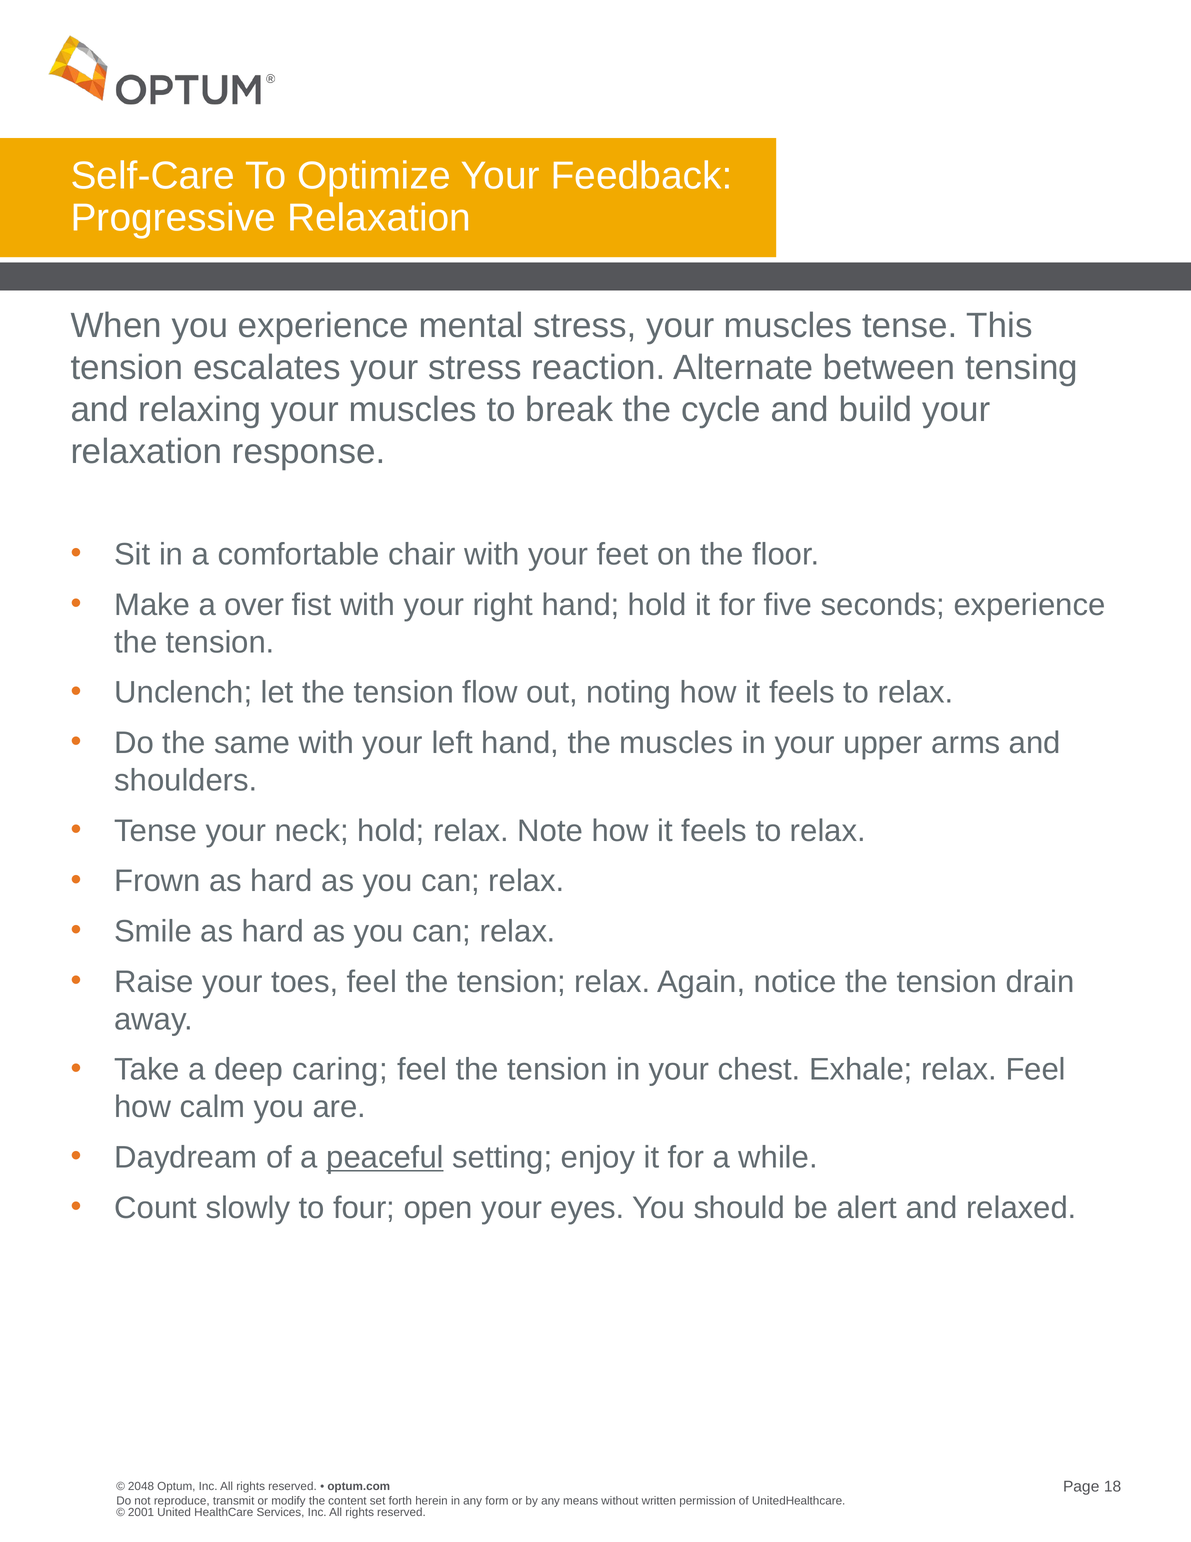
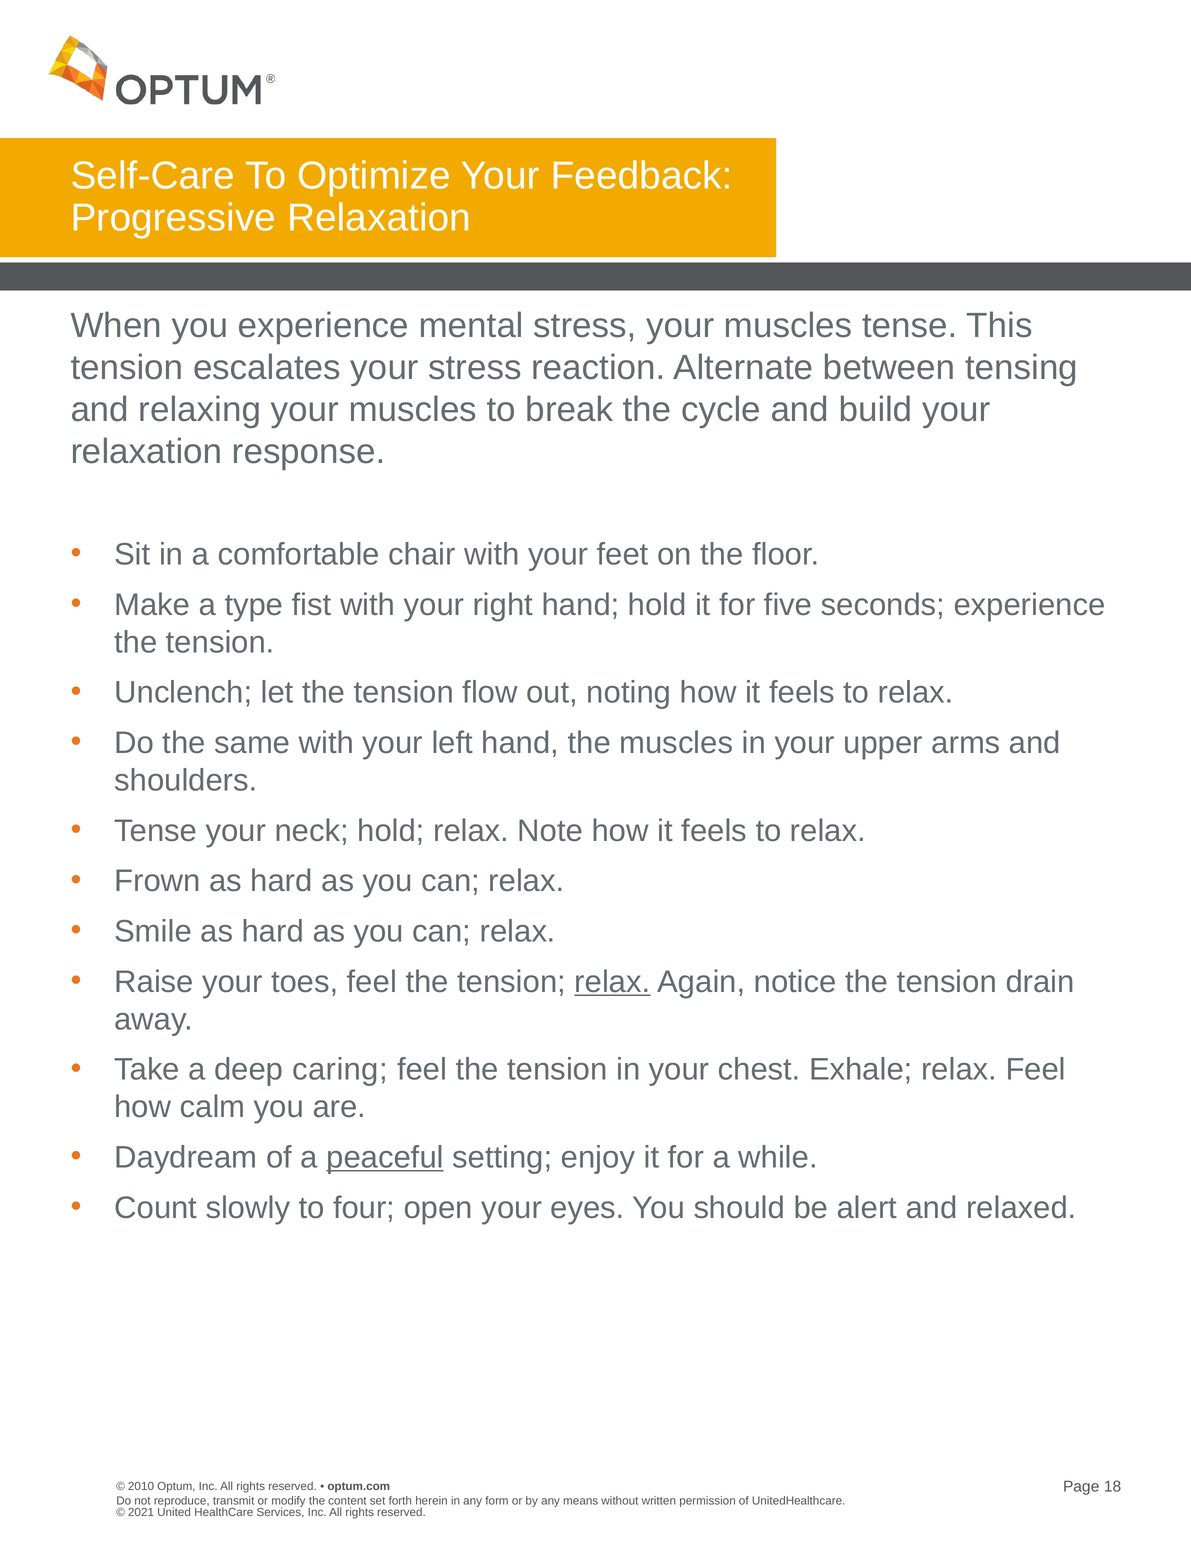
over: over -> type (254, 605)
relax underline: none -> present (612, 981)
2048: 2048 -> 2010 (141, 1486)
2001: 2001 -> 2021 (141, 1512)
